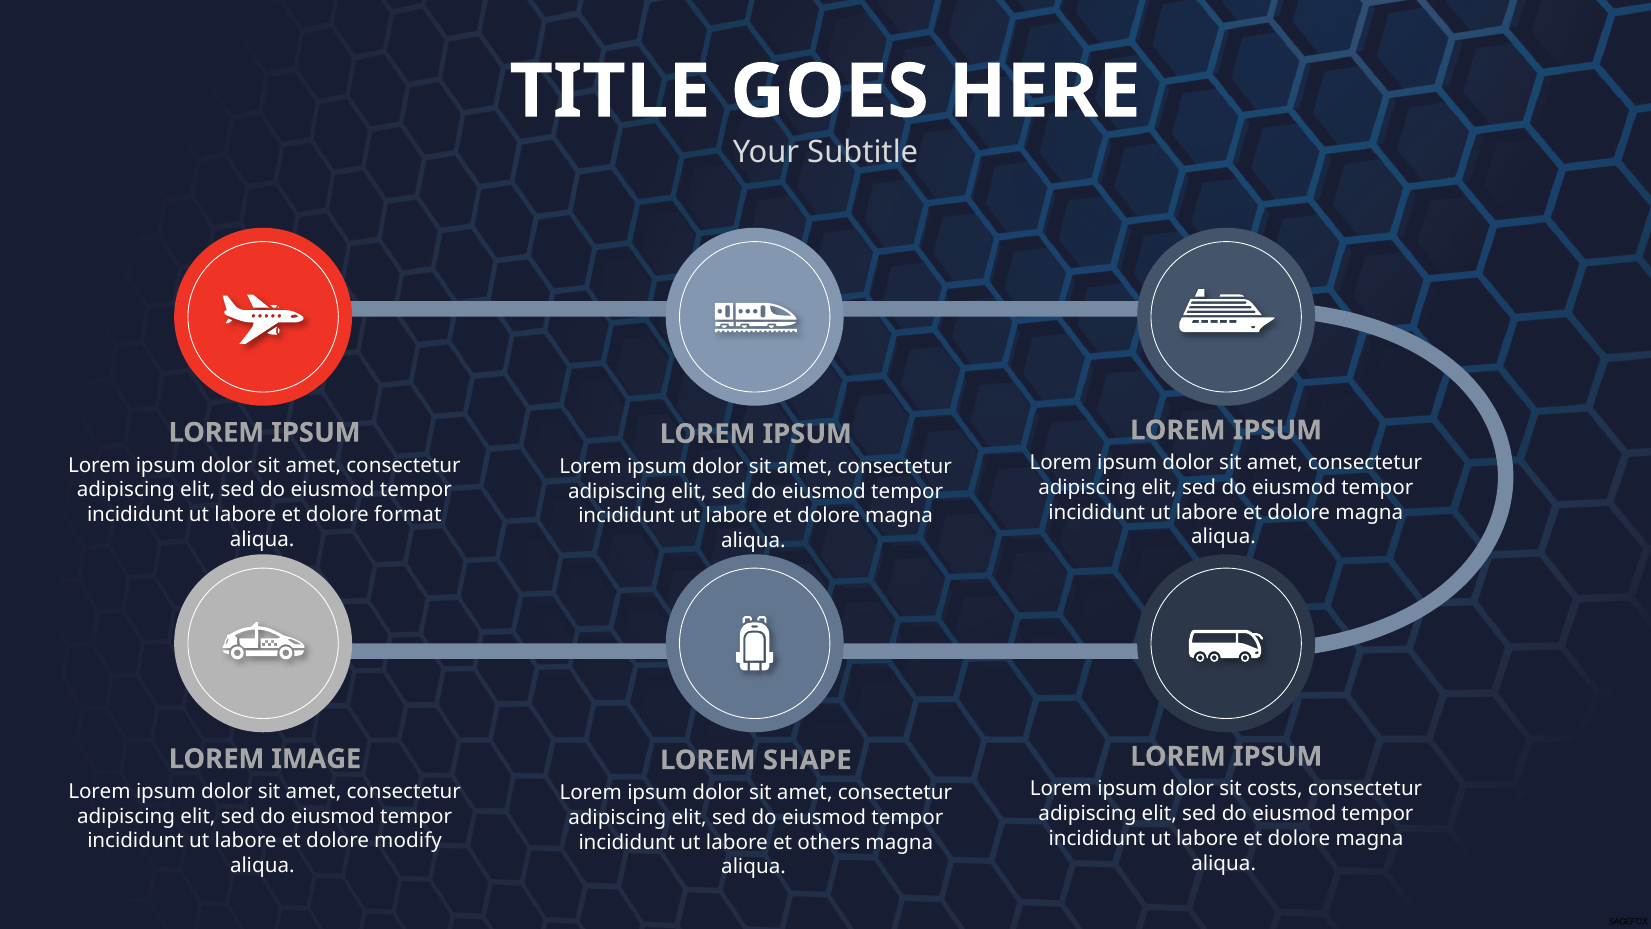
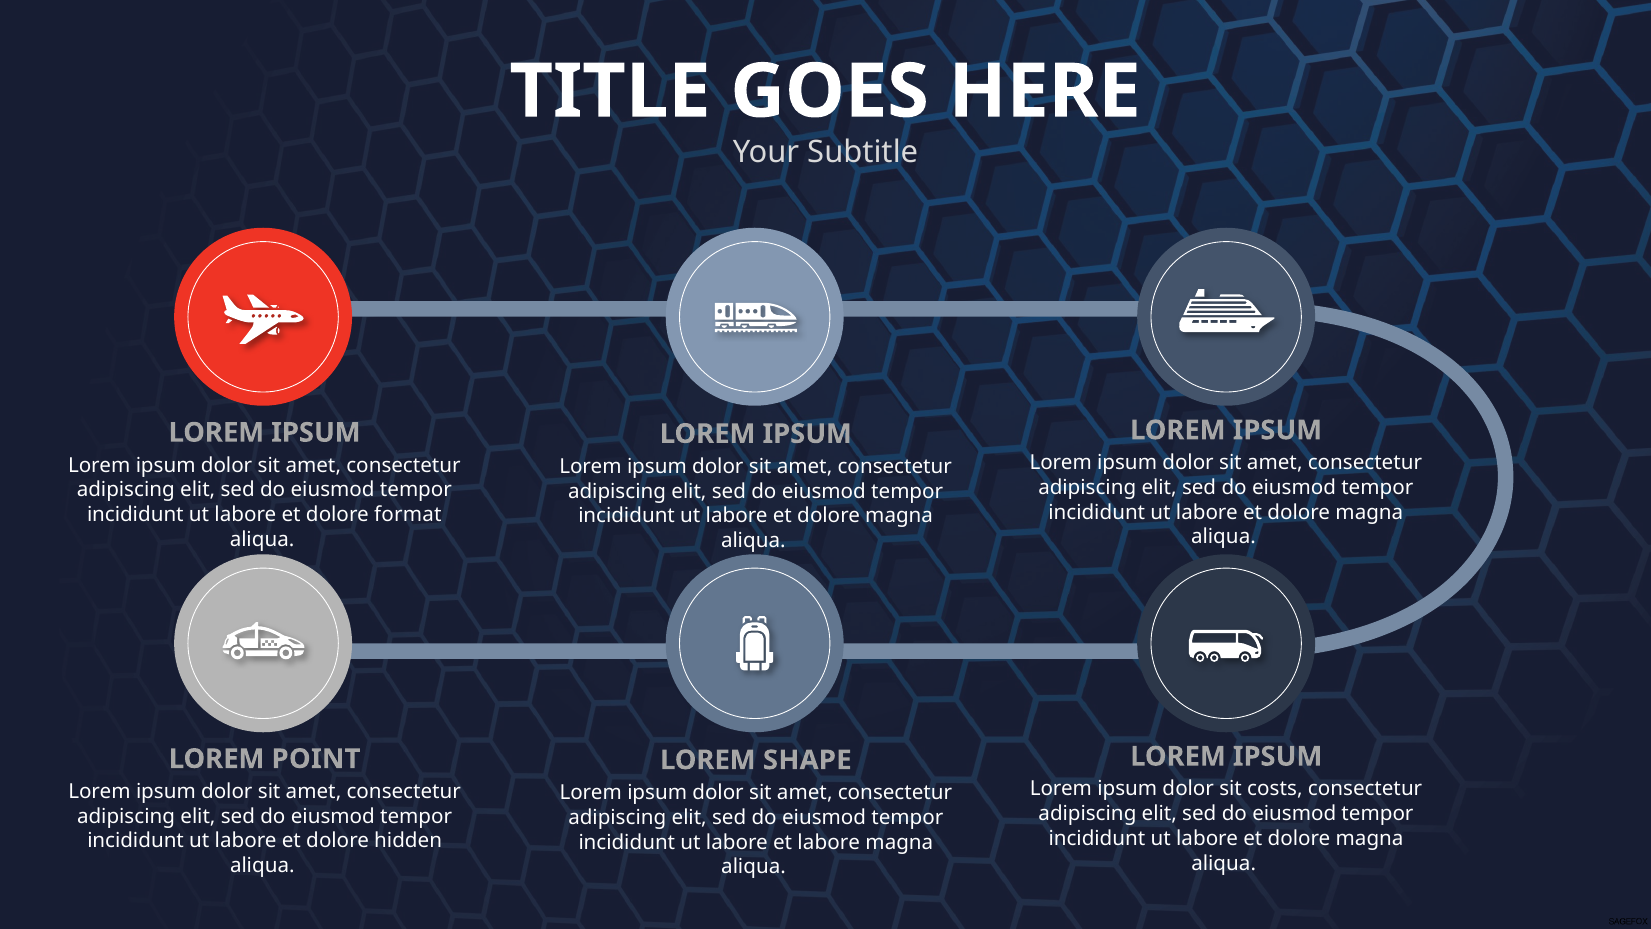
IMAGE: IMAGE -> POINT (316, 759)
modify: modify -> hidden (408, 841)
et others: others -> labore (829, 842)
